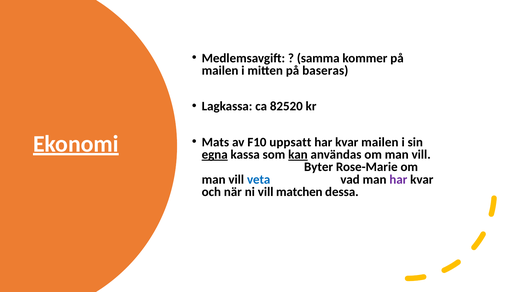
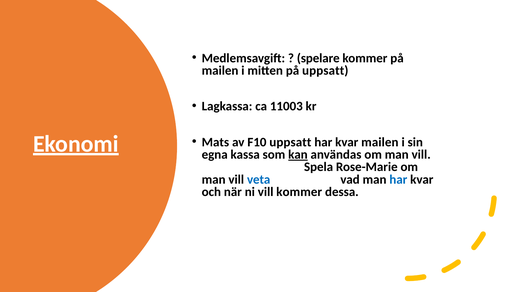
samma: samma -> spelare (318, 58)
på baseras: baseras -> uppsatt (325, 70)
82520: 82520 -> 11003 (286, 106)
egna underline: present -> none (215, 154)
Byter: Byter -> Spela (319, 167)
har colour: purple -> blue (398, 179)
vill matchen: matchen -> kommer (299, 192)
